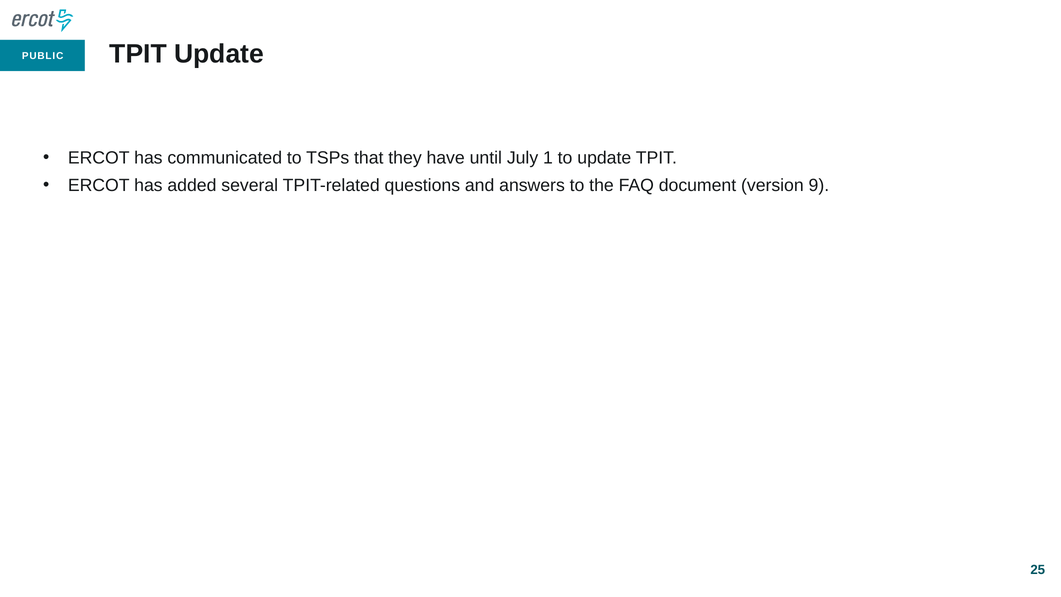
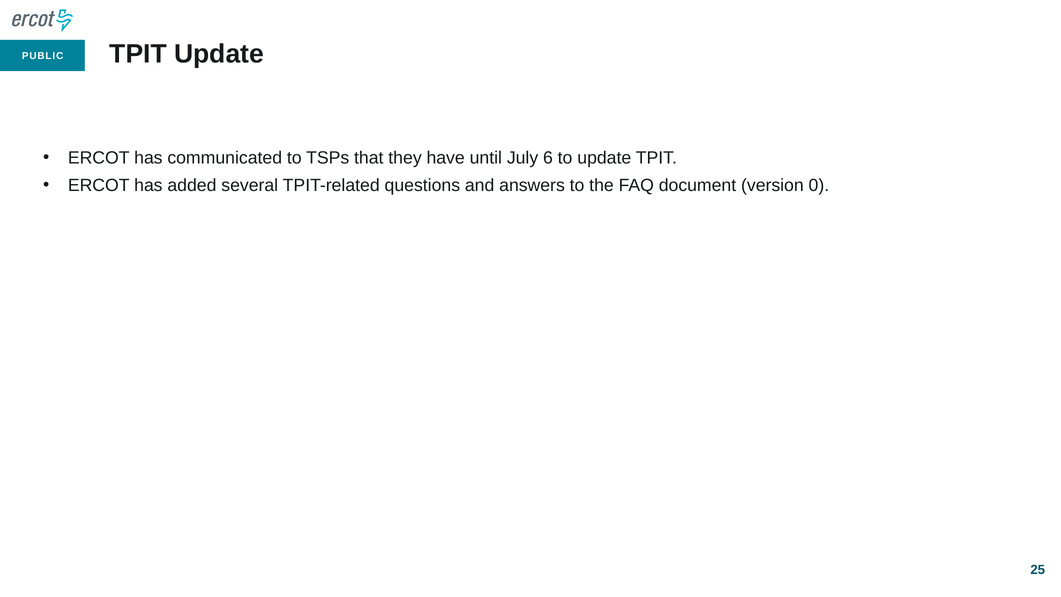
1: 1 -> 6 (548, 158)
9: 9 -> 0 (819, 186)
